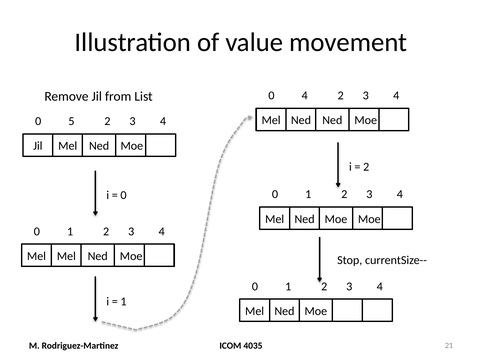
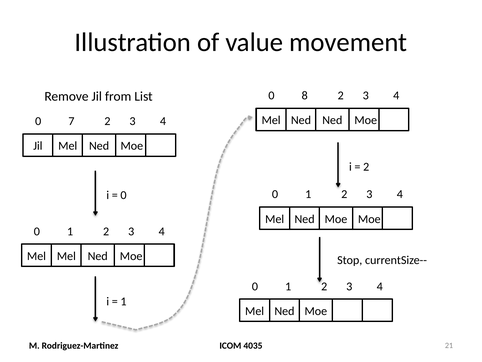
0 4: 4 -> 8 (305, 95)
5: 5 -> 7 (71, 121)
